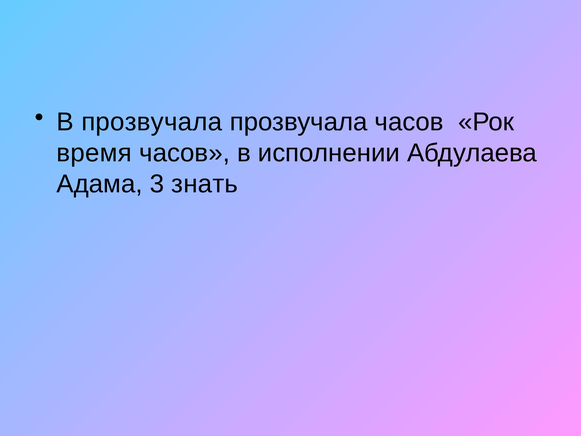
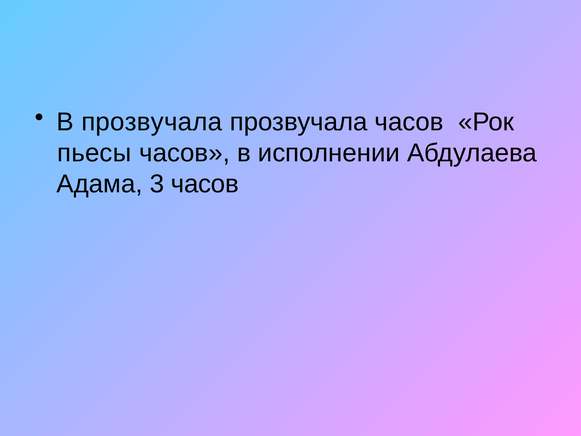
время: время -> пьесы (94, 153)
3 знать: знать -> часов (205, 184)
